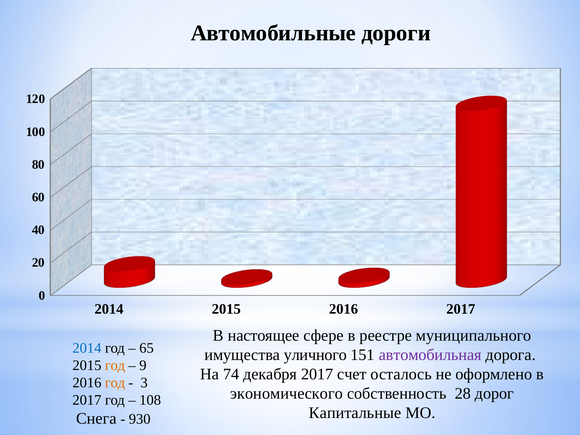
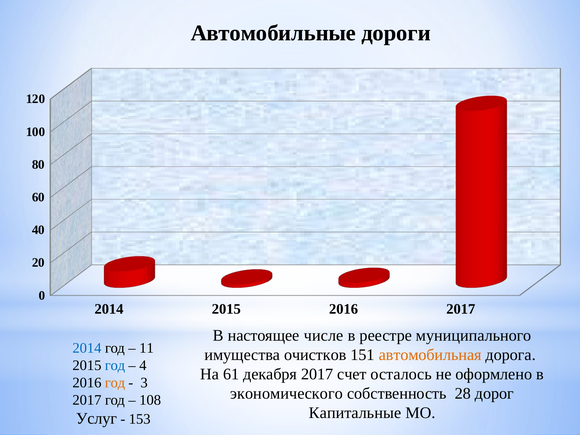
сфере: сфере -> числе (324, 335)
65: 65 -> 11 (147, 348)
уличного: уличного -> очистков (315, 355)
автомобильная colour: purple -> orange (430, 355)
год colour: orange -> blue (115, 365)
9: 9 -> 4 (143, 365)
74: 74 -> 61 (231, 374)
Снега: Снега -> Услуг (97, 419)
930: 930 -> 153 (140, 419)
